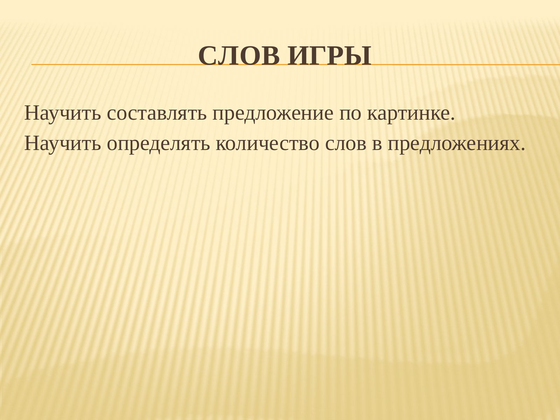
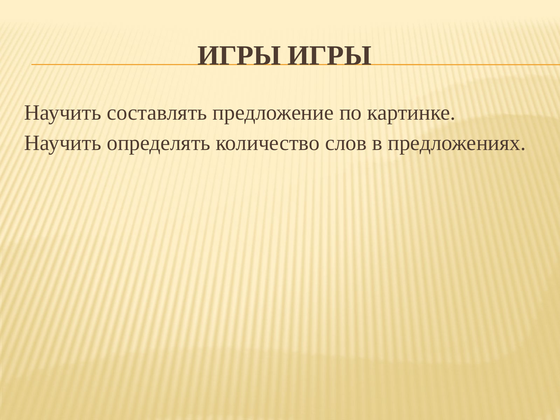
СЛОВ: СЛОВ -> ИГРЫ (239, 56)
